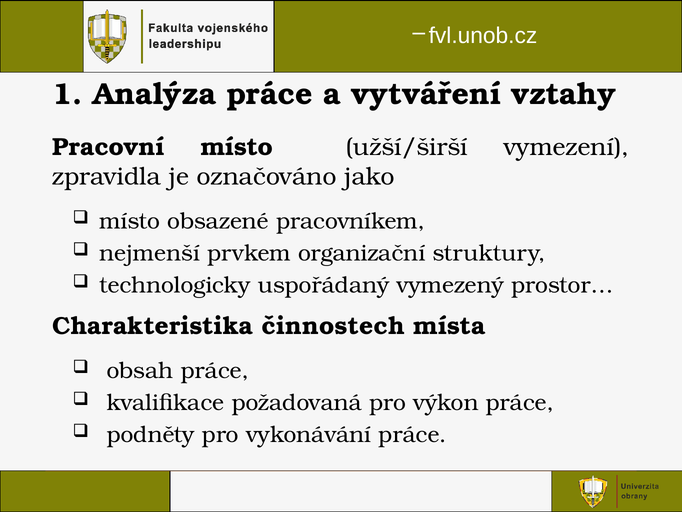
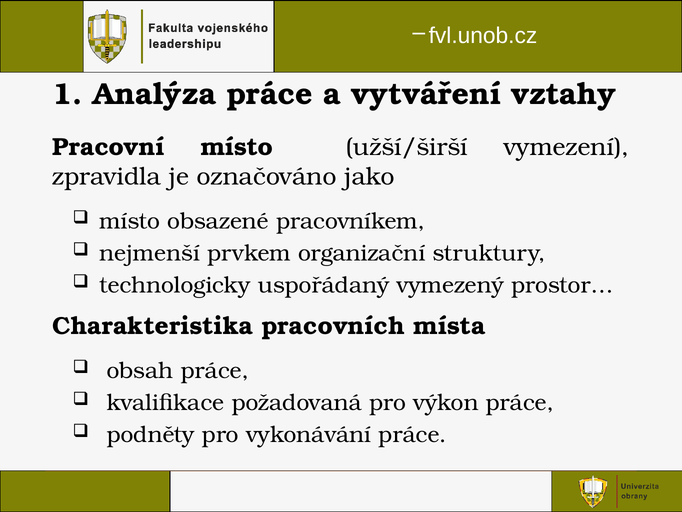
činnostech: činnostech -> pracovních (333, 326)
